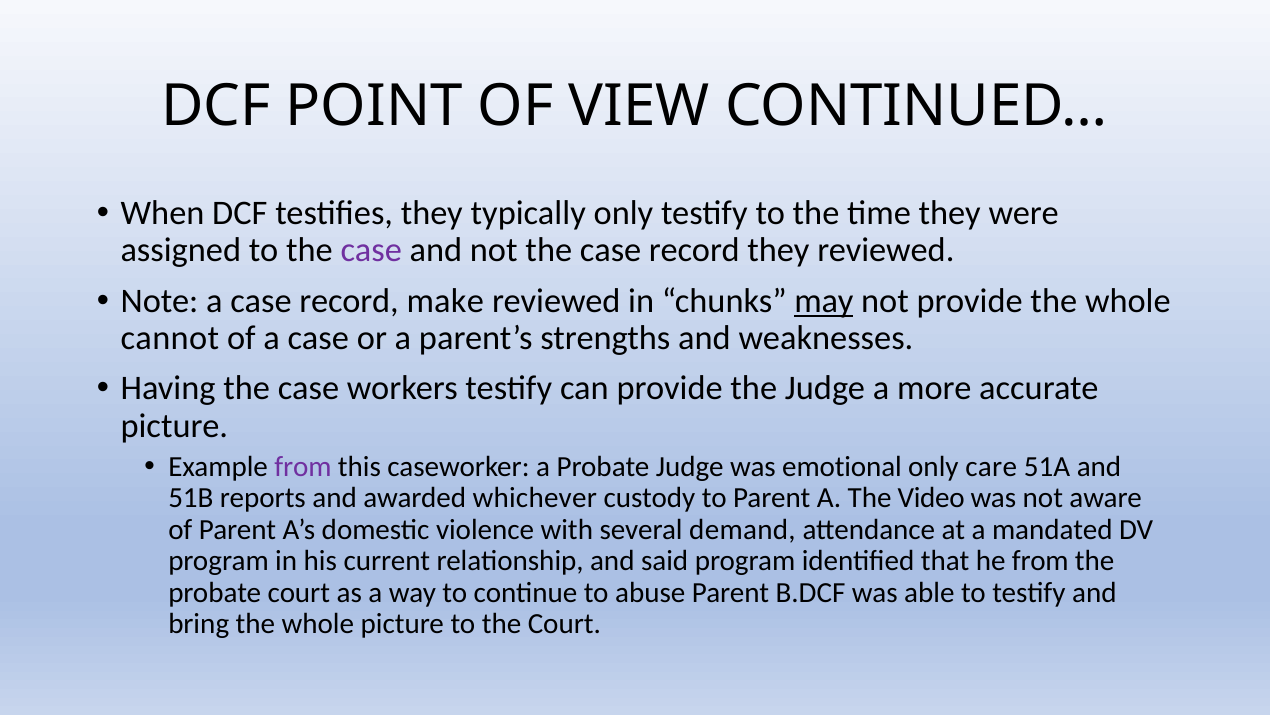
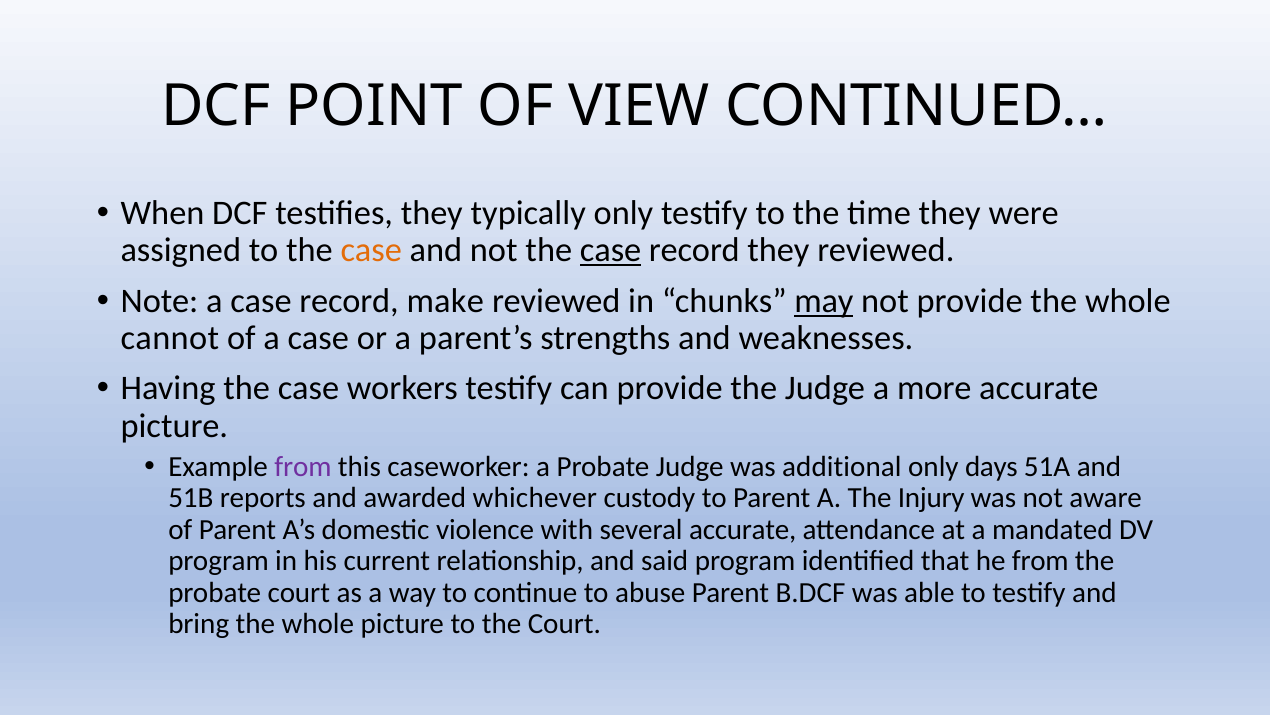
case colour: purple -> orange (371, 250)
case underline: none -> present (611, 250)
emotional: emotional -> additional (842, 466)
care: care -> days (991, 466)
Video: Video -> Injury (931, 498)
several demand: demand -> accurate (743, 529)
